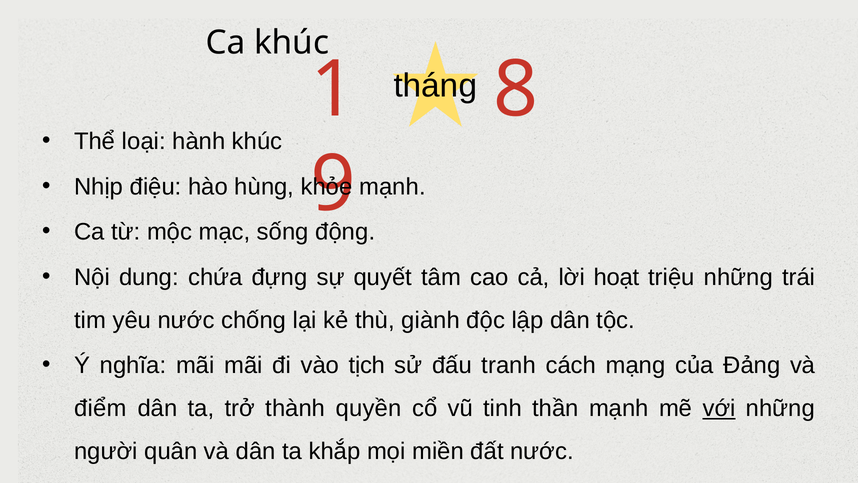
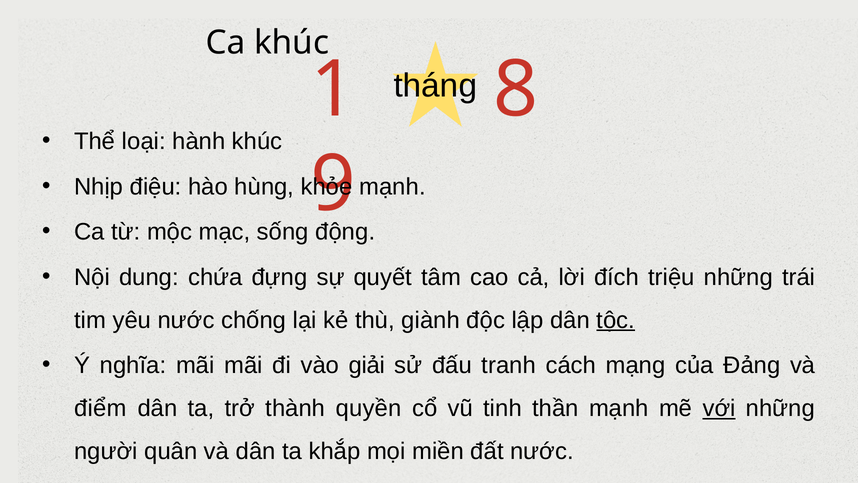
hoạt: hoạt -> đích (617, 277)
tộc underline: none -> present (616, 320)
tịch: tịch -> giải (367, 365)
